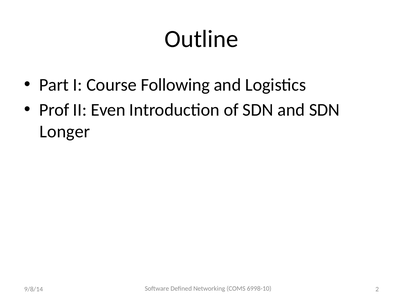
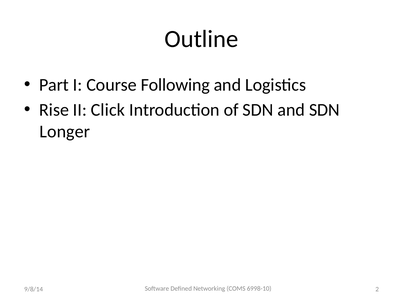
Prof: Prof -> Rise (54, 110)
Even: Even -> Click (108, 110)
